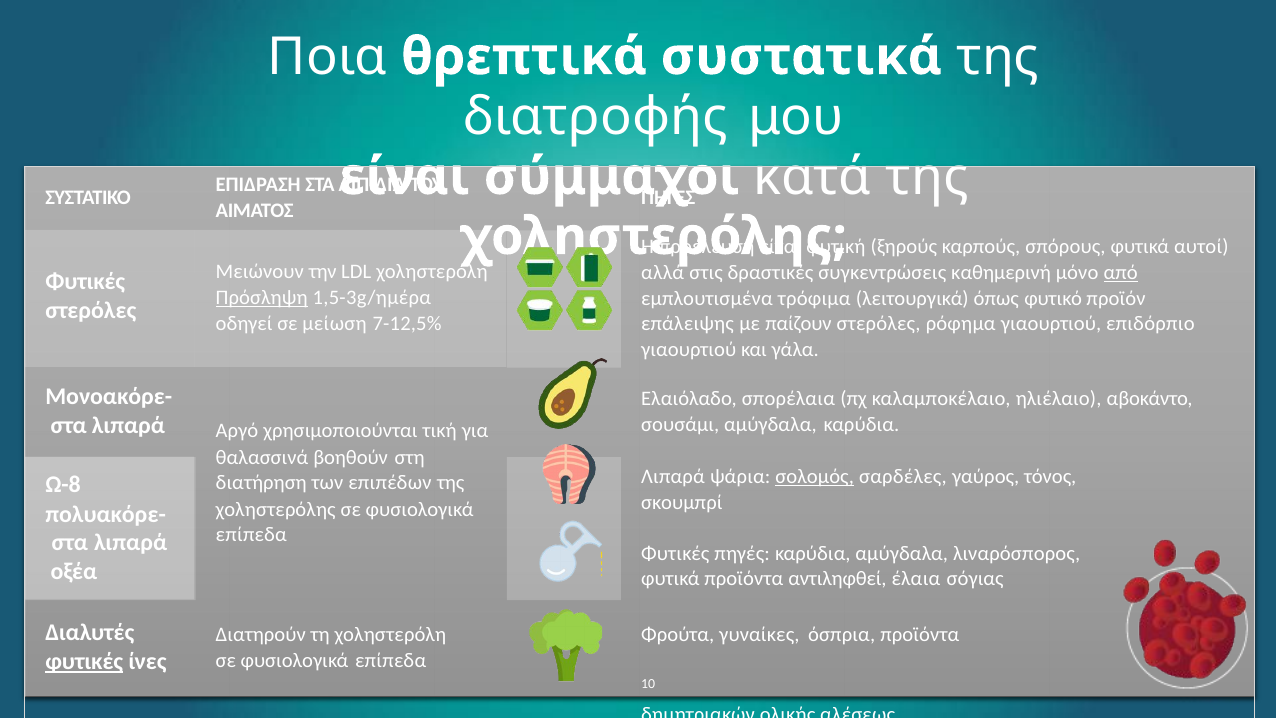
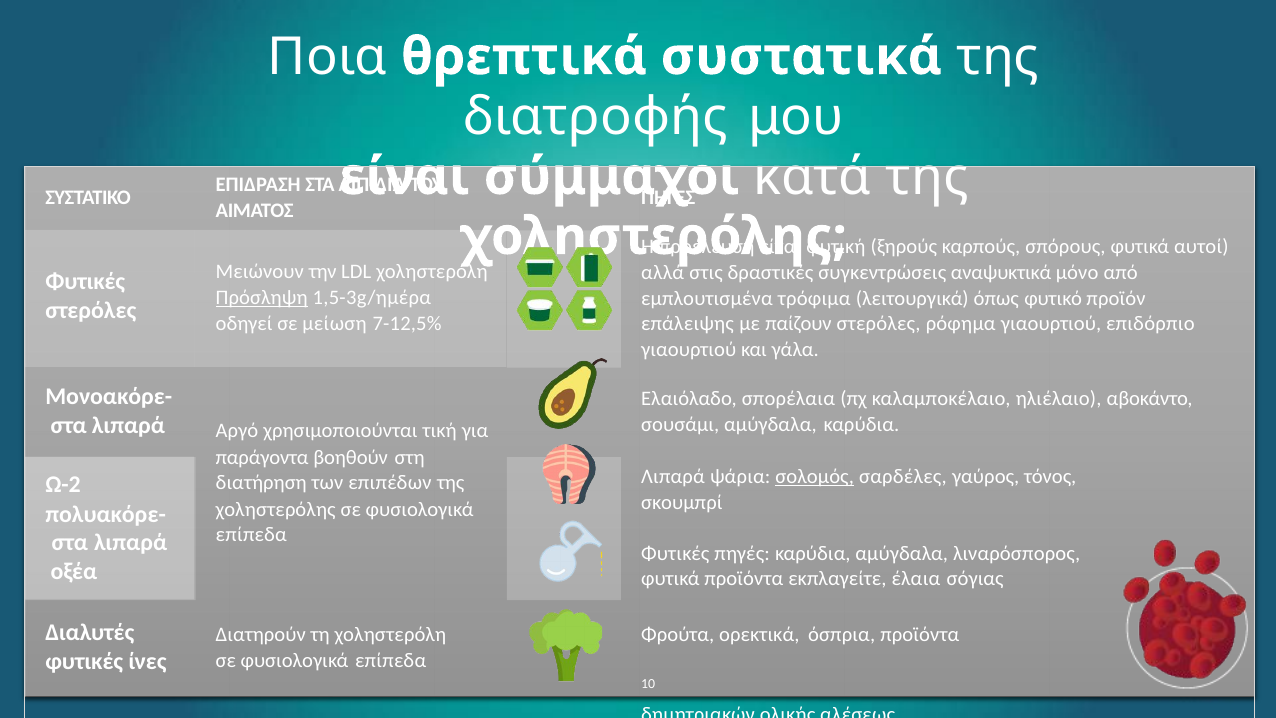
καθημερινή: καθημερινή -> αναψυκτικά (1001, 272)
από underline: present -> none (1121, 272)
θαλασσινά: θαλασσινά -> παράγοντα (262, 457)
Ω-8: Ω-8 -> Ω-2 (63, 484)
αντιληφθεί: αντιληφθεί -> εκπλαγείτε (837, 578)
γυναίκες: γυναίκες -> ορεκτικά (759, 634)
φυτικές underline: present -> none (84, 661)
